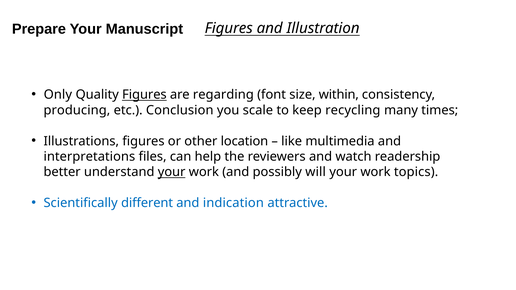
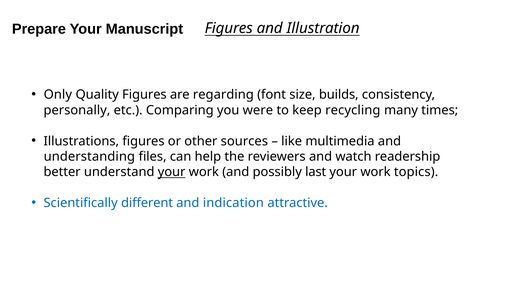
Figures underline: present -> none (144, 95)
within: within -> builds (339, 95)
producing: producing -> personally (77, 110)
Conclusion: Conclusion -> Comparing (180, 110)
scale: scale -> were (258, 110)
location: location -> sources (244, 141)
interpretations: interpretations -> understanding (89, 157)
will: will -> last (316, 172)
